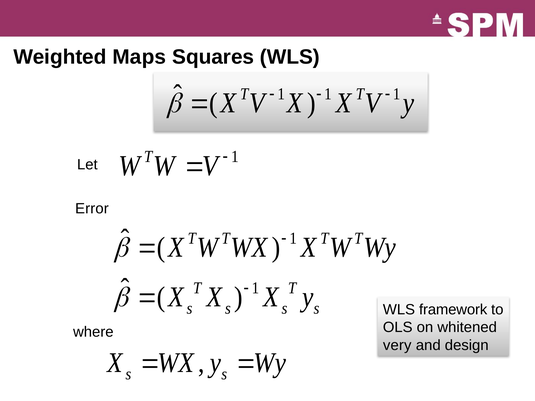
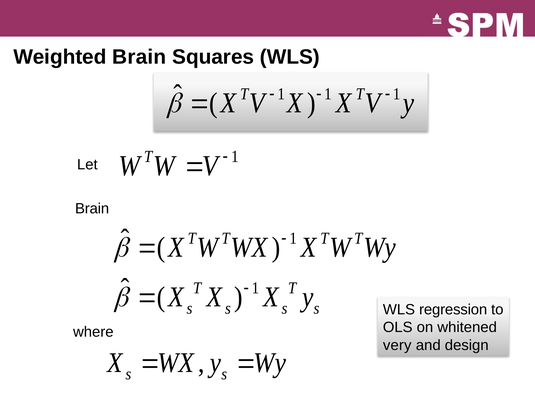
Weighted Maps: Maps -> Brain (139, 57)
Error: Error -> Brain (92, 209)
framework: framework -> regression (453, 310)
